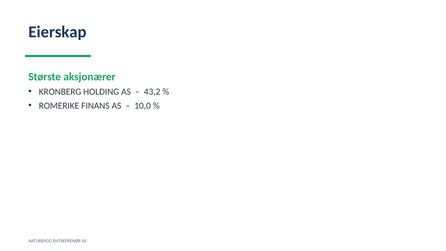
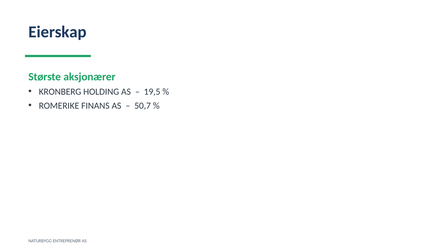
43,2: 43,2 -> 19,5 (152, 92)
10,0: 10,0 -> 50,7 (143, 106)
